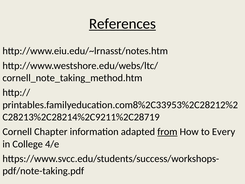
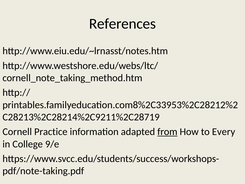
References underline: present -> none (123, 24)
Chapter: Chapter -> Practice (51, 132)
4/e: 4/e -> 9/e (52, 144)
